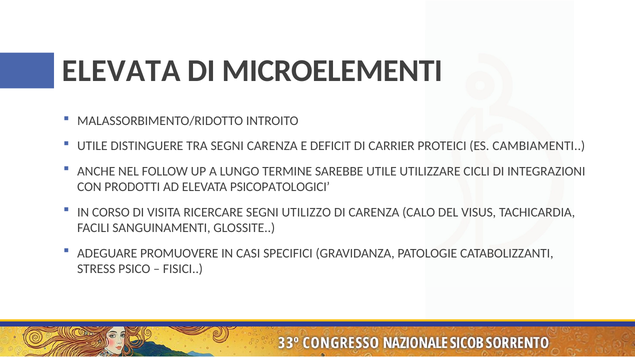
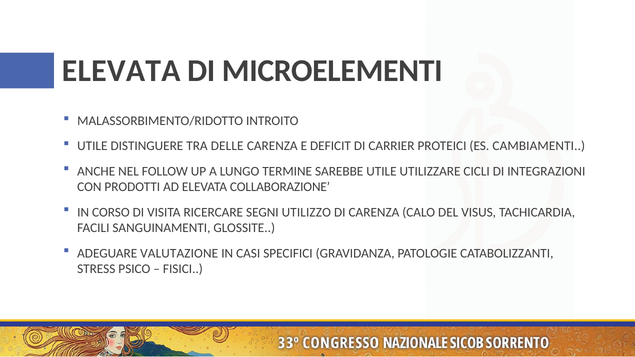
TRA SEGNI: SEGNI -> DELLE (227, 146)
PSICOPATOLOGICI: PSICOPATOLOGICI -> COLLABORAZIONE (280, 187)
PROMUOVERE: PROMUOVERE -> VALUTAZIONE (179, 253)
